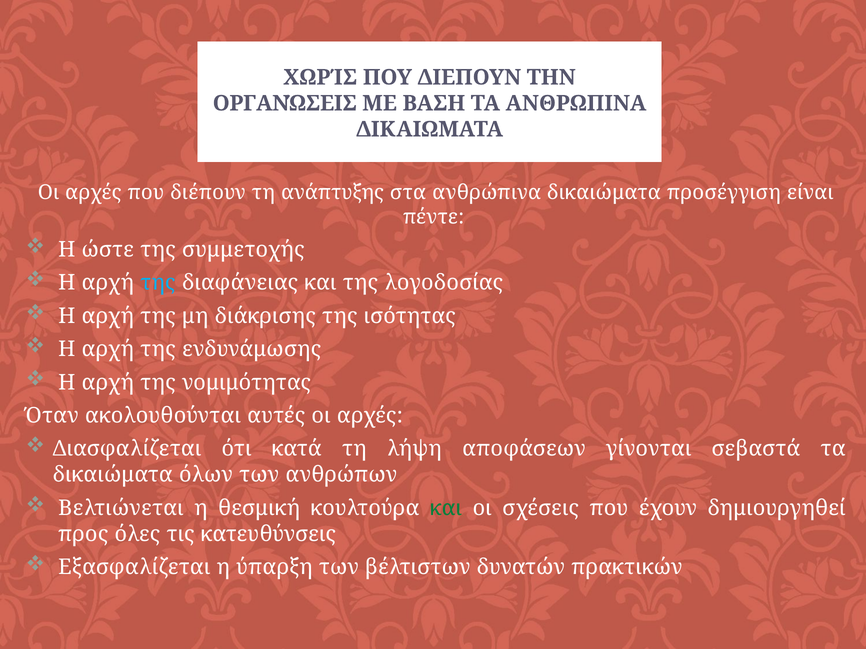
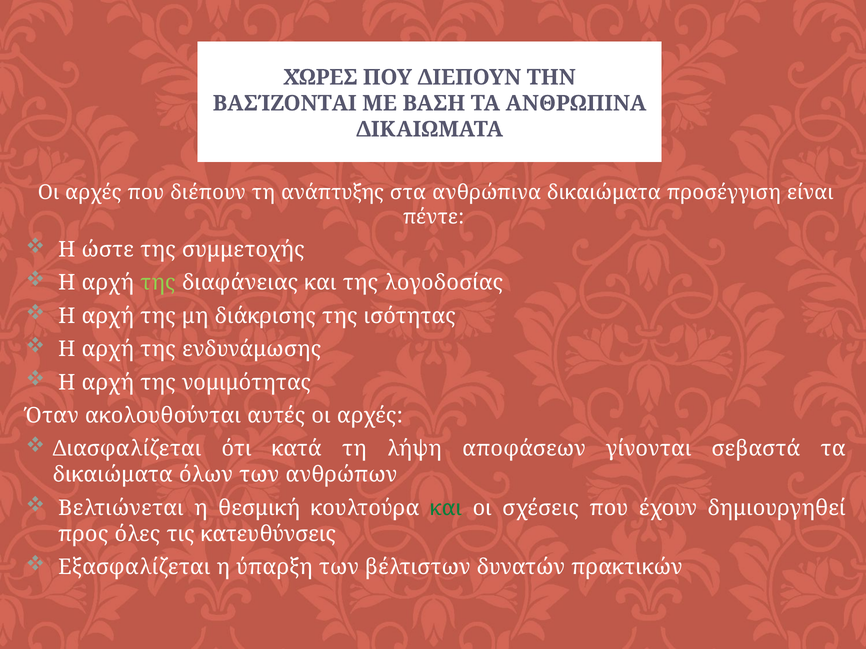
ΧΩΡΊΣ: ΧΩΡΊΣ -> ΧΏΡΕΣ (320, 77)
ΟΡΓΑΝΏΣΕΙΣ: ΟΡΓΑΝΏΣΕΙΣ -> ΒΑΣΊΖΟΝΤΑΙ (285, 103)
της colour: light blue -> light green (158, 283)
